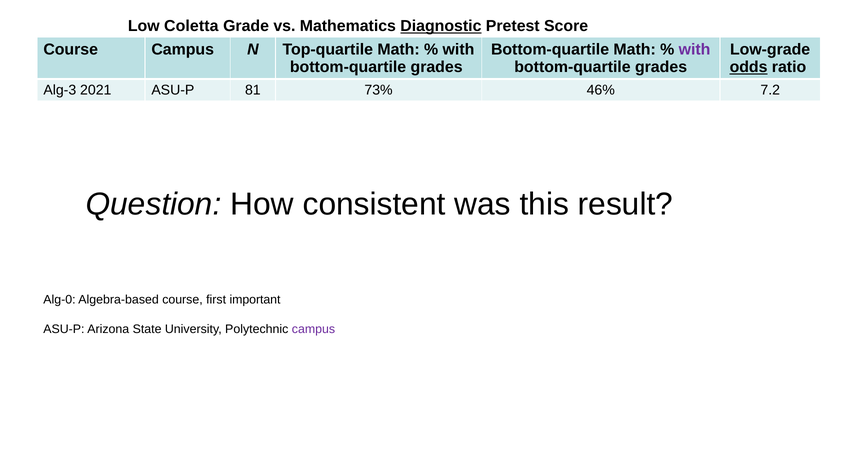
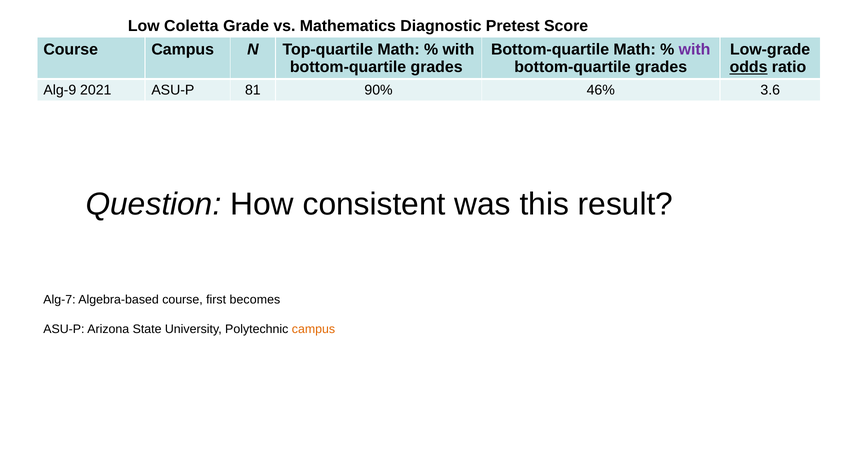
Diagnostic underline: present -> none (441, 26)
Alg-3: Alg-3 -> Alg-9 (60, 90)
73%: 73% -> 90% (379, 90)
7.2: 7.2 -> 3.6 (770, 90)
Alg-0: Alg-0 -> Alg-7 (59, 300)
important: important -> becomes (255, 300)
campus colour: purple -> orange (313, 329)
